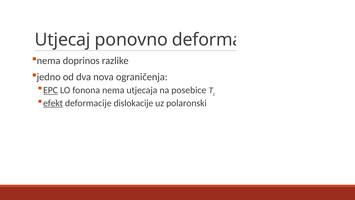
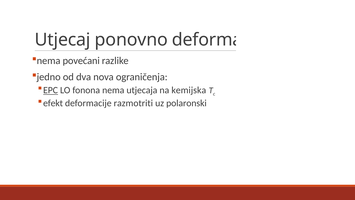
doprinos: doprinos -> povećani (81, 61)
posebice: posebice -> kemijska (189, 90)
efekt underline: present -> none (53, 103)
dislokacije: dislokacije -> razmotriti (133, 103)
